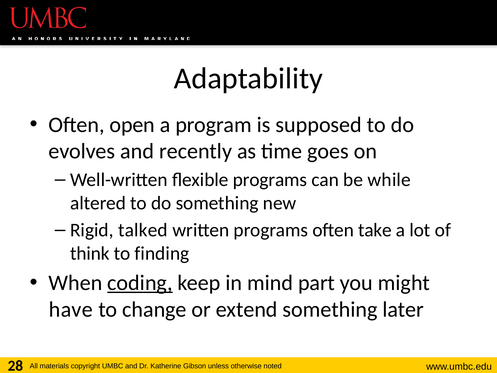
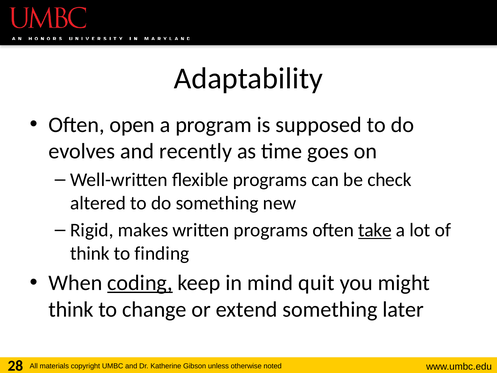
while: while -> check (389, 180)
talked: talked -> makes (143, 230)
take underline: none -> present (375, 230)
part: part -> quit (316, 283)
have: have -> think (71, 309)
